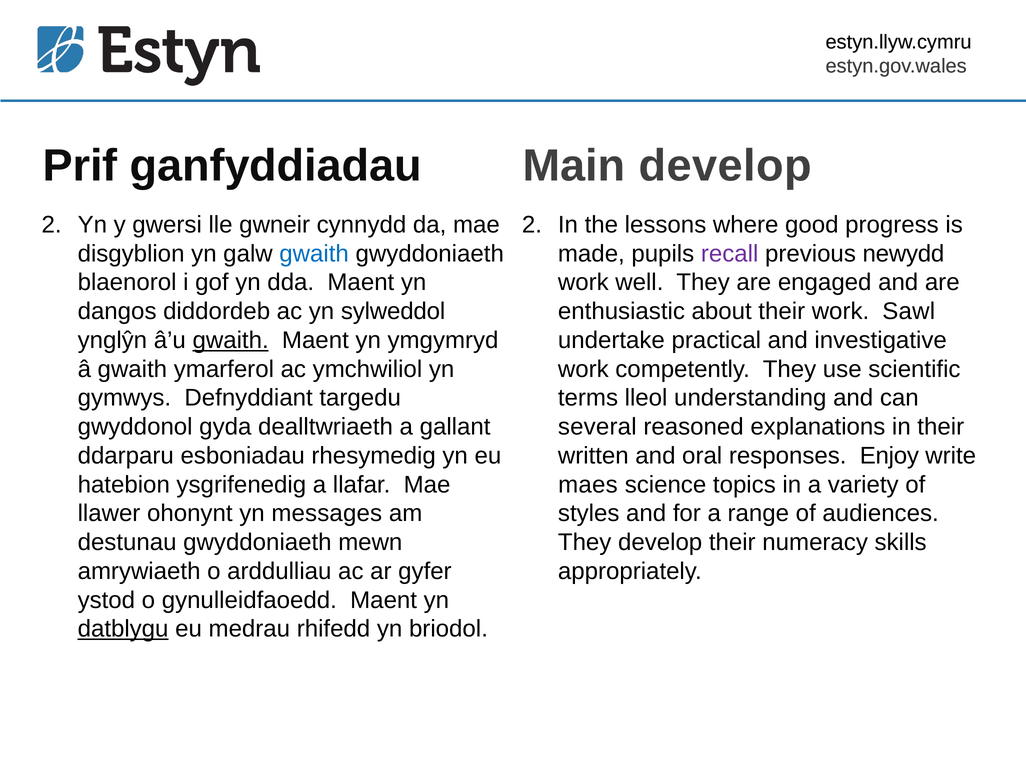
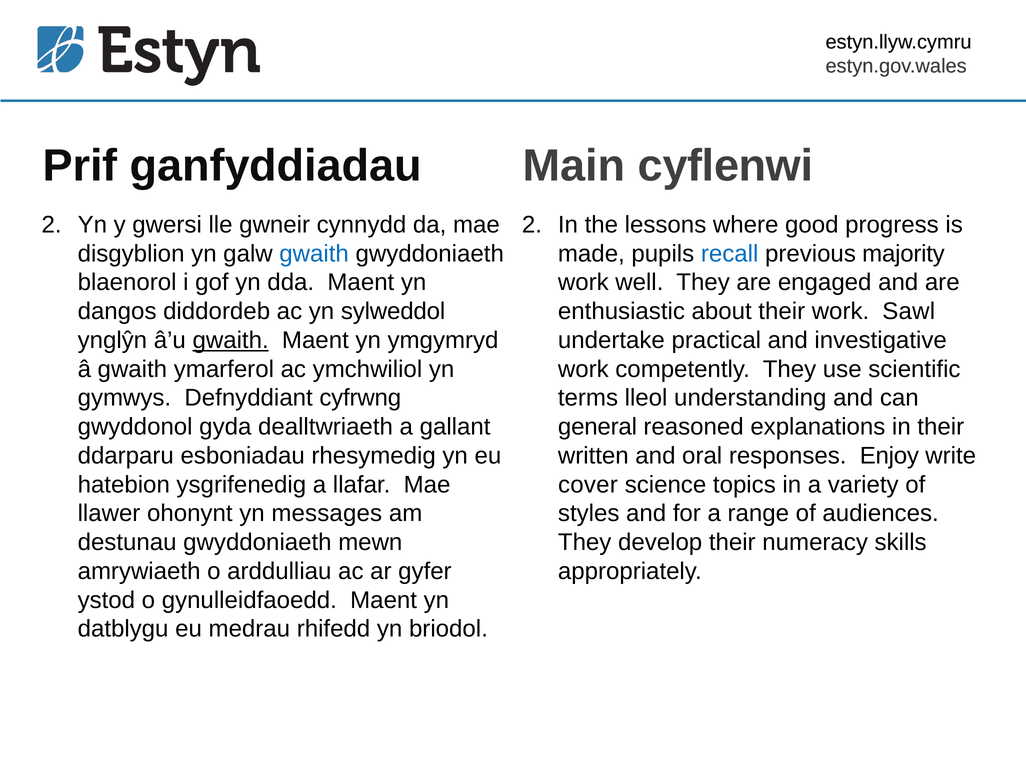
Main develop: develop -> cyflenwi (725, 166)
recall colour: purple -> blue (730, 253)
newydd: newydd -> majority (903, 253)
targedu: targedu -> cyfrwng (360, 398)
several: several -> general (597, 427)
maes: maes -> cover (588, 484)
datblygu underline: present -> none (123, 629)
